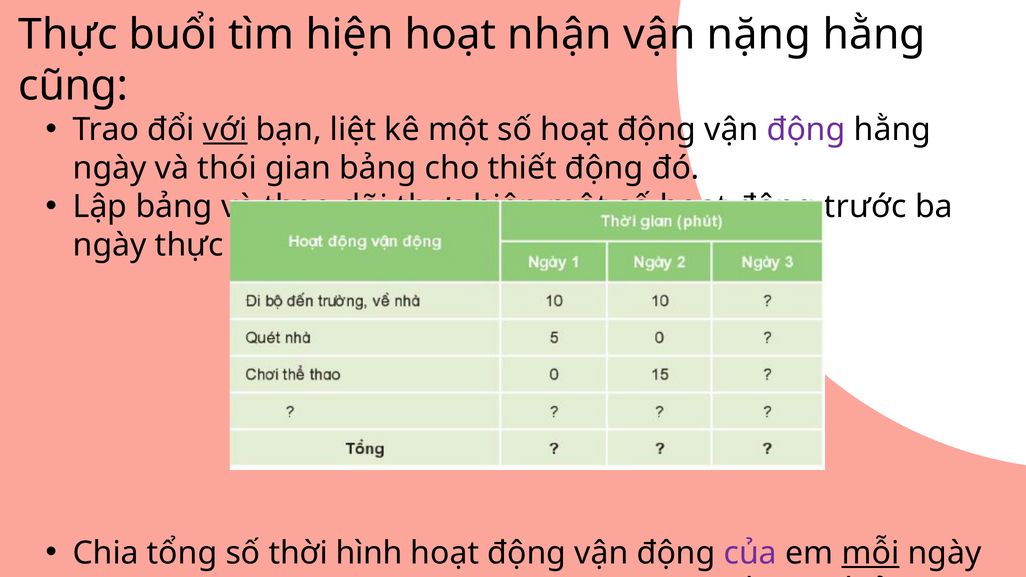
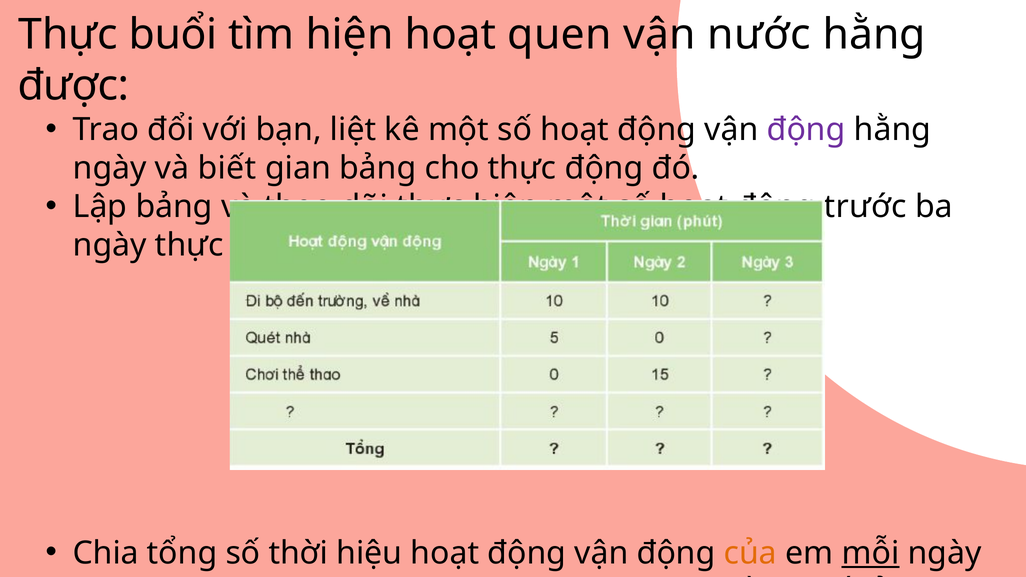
hoạt nhận: nhận -> quen (560, 35)
nặng: nặng -> nước (759, 35)
cũng: cũng -> được (73, 86)
với underline: present -> none (225, 130)
thói: thói -> biết (227, 168)
cho thiết: thiết -> thực (522, 168)
hình: hình -> hiệu (369, 553)
của colour: purple -> orange (750, 553)
